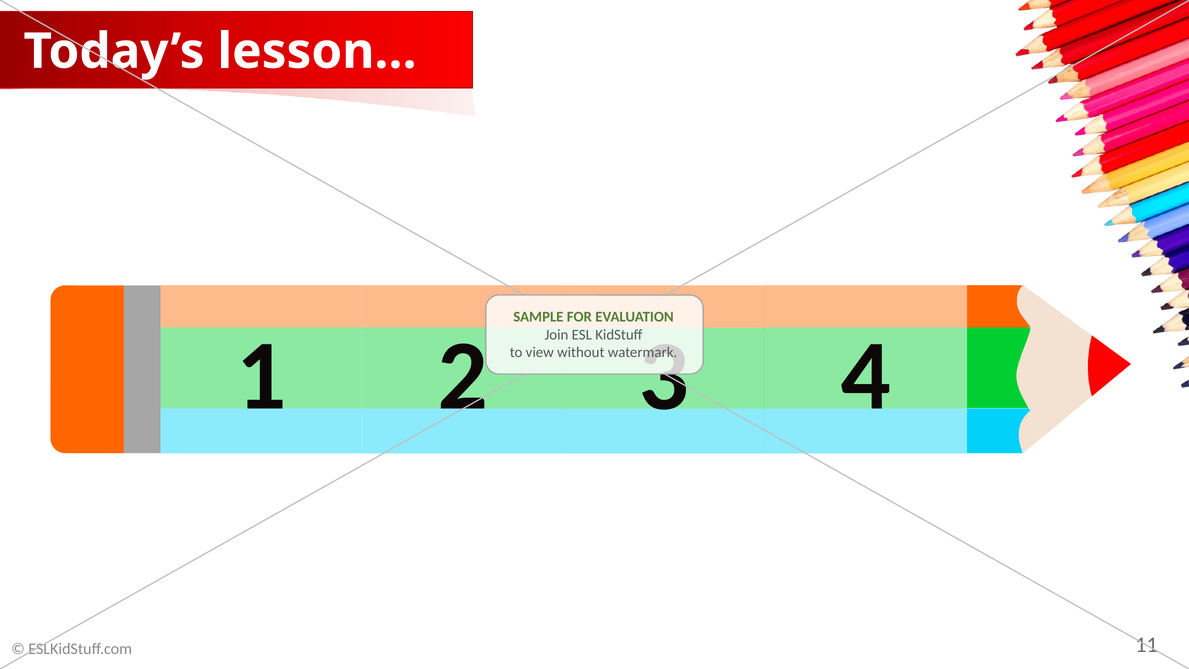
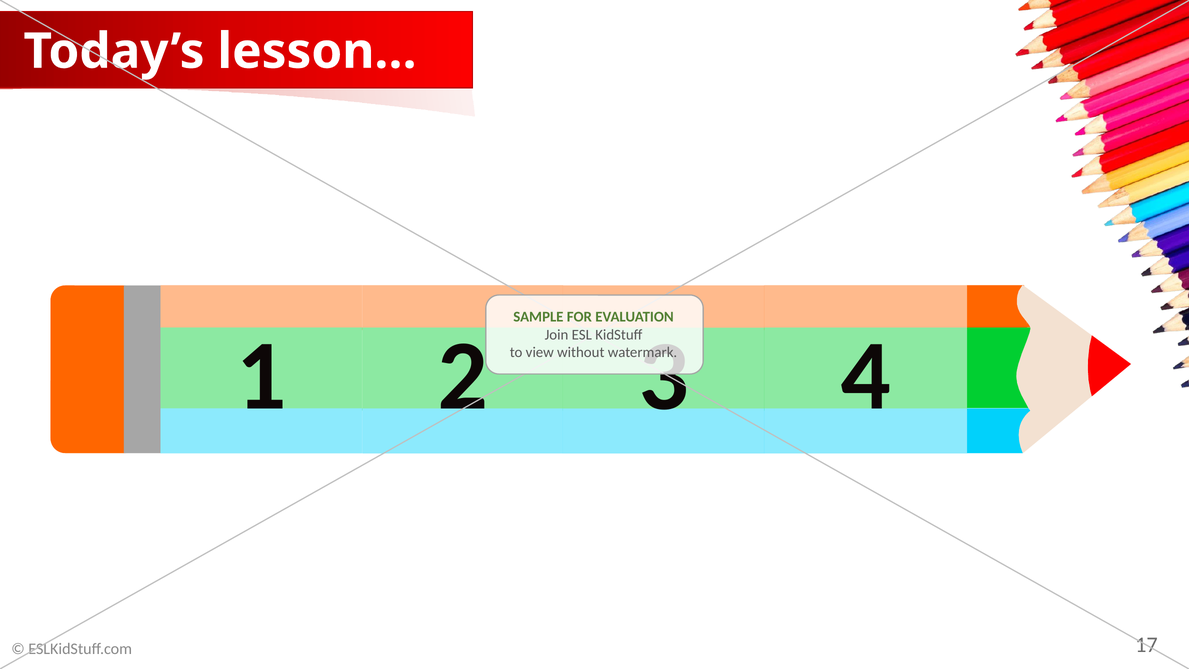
11: 11 -> 17 (1146, 645)
